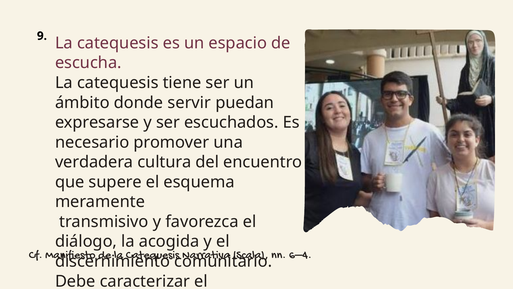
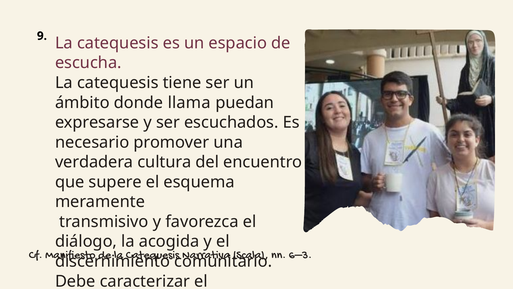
servir: servir -> llama (189, 102)
6–4: 6–4 -> 6–3 (300, 254)
